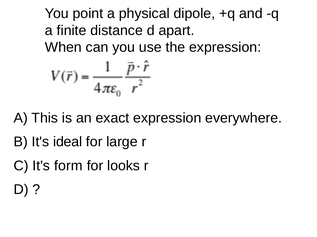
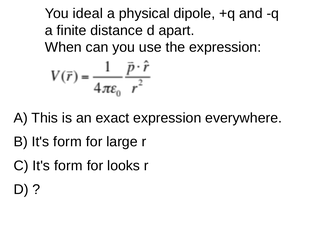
point: point -> ideal (88, 14)
B It's ideal: ideal -> form (68, 142)
